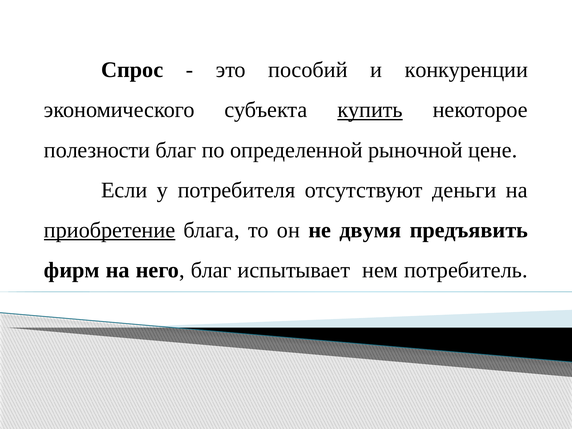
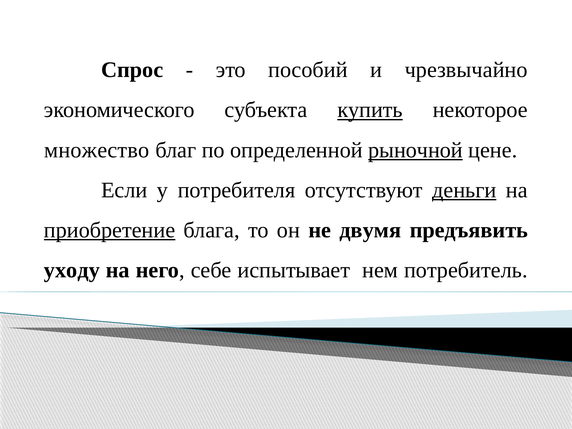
конкуренции: конкуренции -> чрезвычайно (466, 70)
полезности: полезности -> множество (97, 150)
рыночной underline: none -> present (416, 150)
деньги underline: none -> present (464, 190)
фирм: фирм -> уходу (72, 270)
него благ: благ -> себе (211, 270)
